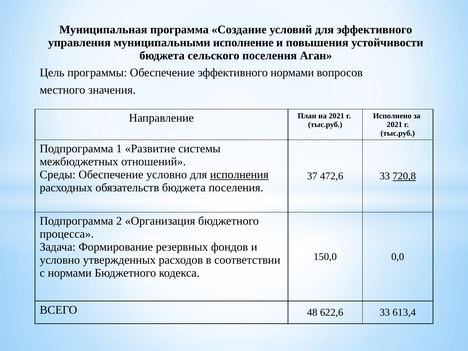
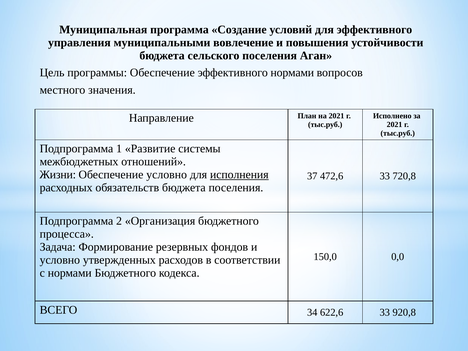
исполнение: исполнение -> вовлечение (243, 43)
Среды: Среды -> Жизни (58, 175)
720,8 underline: present -> none (404, 176)
48: 48 -> 34 (312, 312)
613,4: 613,4 -> 920,8 (404, 312)
